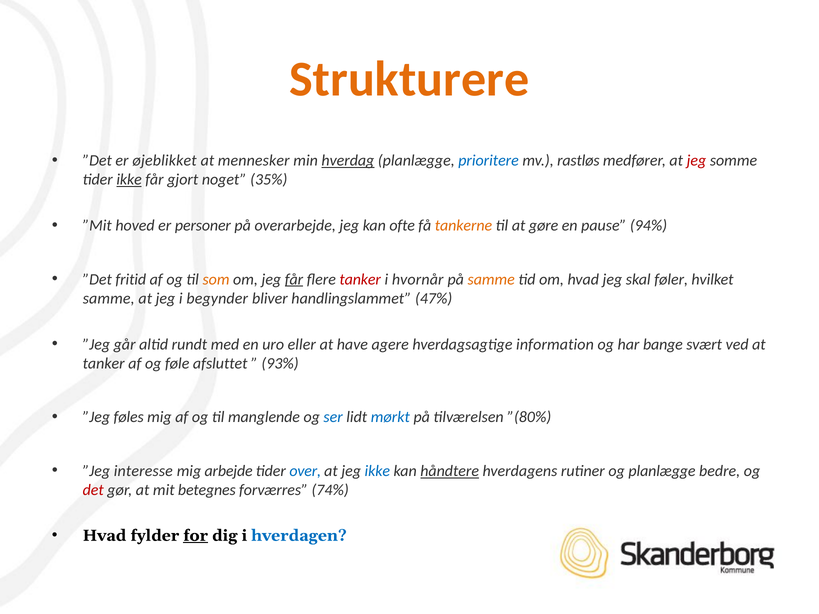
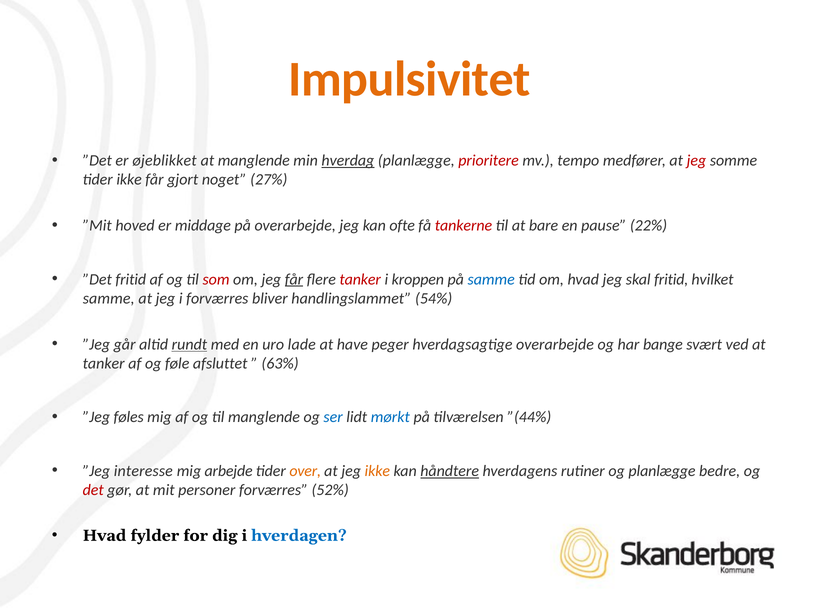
Strukturere: Strukturere -> Impulsivitet (410, 79)
at mennesker: mennesker -> manglende (254, 161)
prioritere colour: blue -> red (489, 161)
rastløs: rastløs -> tempo (578, 161)
ikke underline: present -> none (129, 180)
35%: 35% -> 27% (269, 180)
personer: personer -> middage (203, 226)
tankerne colour: orange -> red (463, 226)
gøre: gøre -> bare (544, 226)
94%: 94% -> 22% (649, 226)
som colour: orange -> red (216, 279)
hvornår: hvornår -> kroppen (418, 279)
samme colour: orange -> blue (491, 279)
skal føler: føler -> fritid (671, 279)
i begynder: begynder -> forværres (217, 299)
47%: 47% -> 54% (434, 299)
rundt underline: none -> present (189, 345)
eller: eller -> lade (302, 345)
agere: agere -> peger (390, 345)
hverdagsagtige information: information -> overarbejde (555, 345)
93%: 93% -> 63% (280, 364)
”(80%: ”(80% -> ”(44% (529, 417)
over colour: blue -> orange (305, 471)
ikke colour: blue -> orange (377, 471)
betegnes: betegnes -> personer (207, 490)
74%: 74% -> 52% (330, 490)
for underline: present -> none (196, 536)
